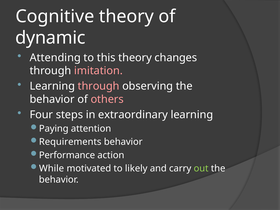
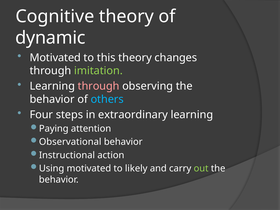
Attending: Attending -> Motivated (55, 58)
imitation colour: pink -> light green (98, 71)
others colour: pink -> light blue (107, 99)
Requirements: Requirements -> Observational (70, 142)
Performance: Performance -> Instructional (67, 155)
While: While -> Using (52, 168)
